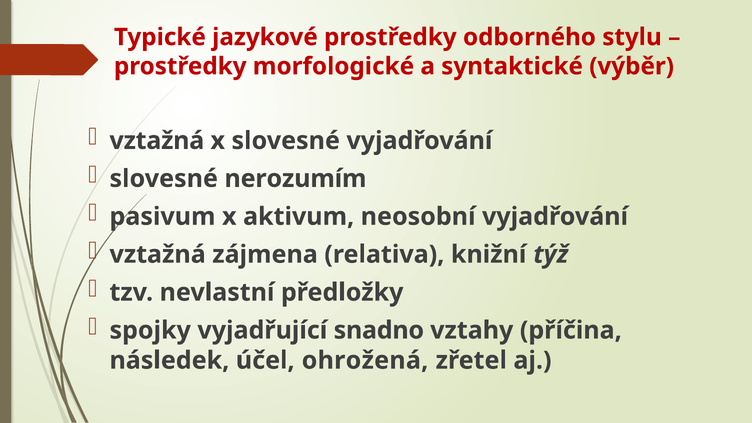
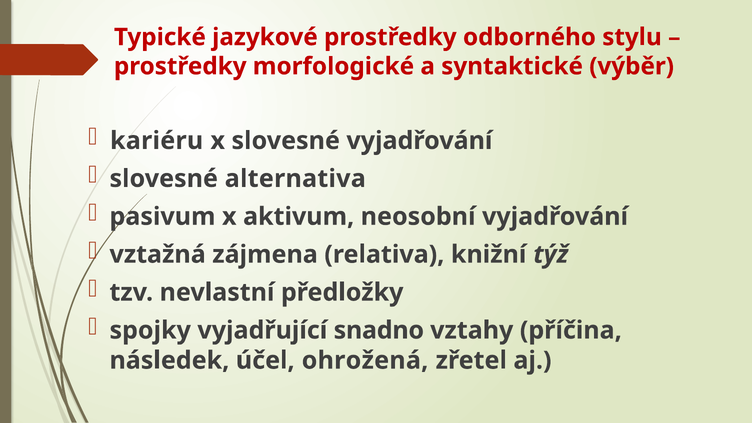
vztažná: vztažná -> kariéru (157, 141)
nerozumím: nerozumím -> alternativa (295, 179)
